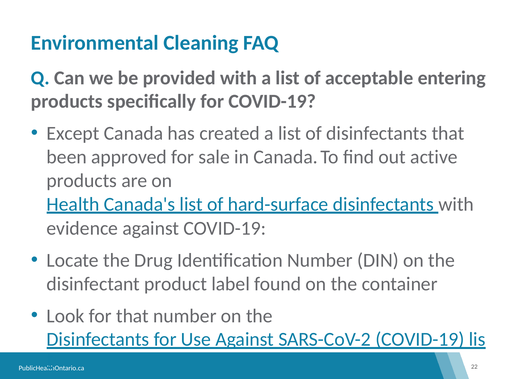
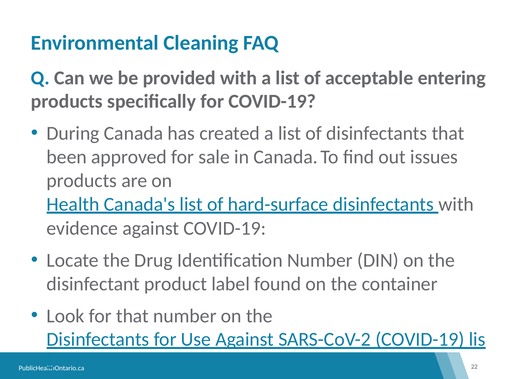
Except: Except -> During (73, 134)
active: active -> issues (434, 157)
